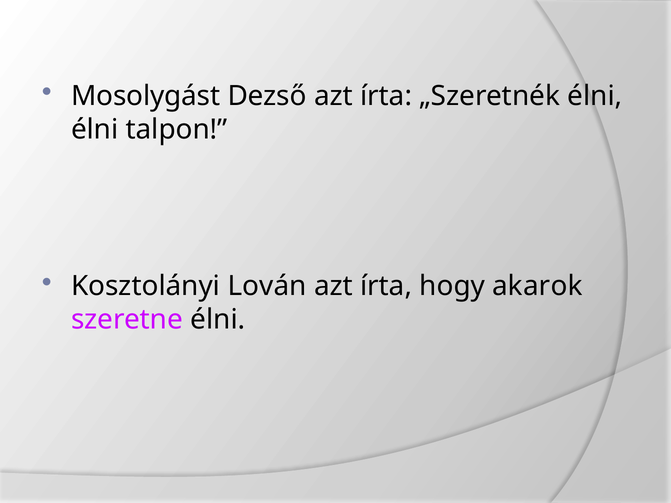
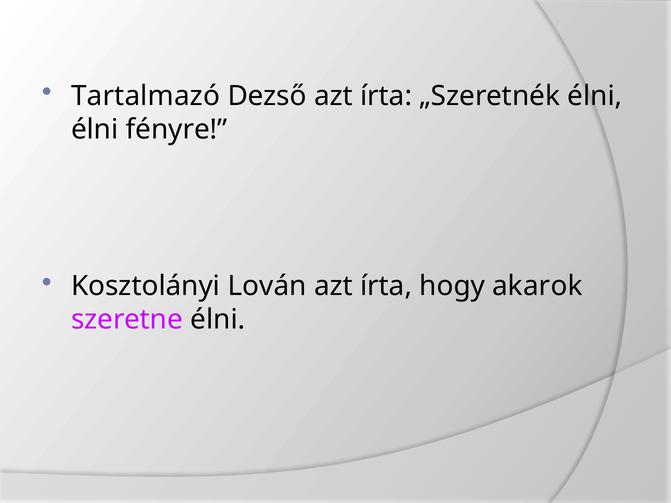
Mosolygást: Mosolygást -> Tartalmazó (146, 96)
talpon: talpon -> fényre (176, 130)
